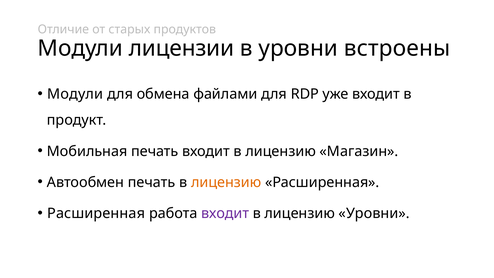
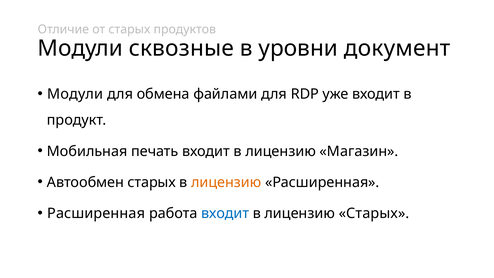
лицензии: лицензии -> сквозные (181, 48)
встроены: встроены -> документ (397, 48)
Автообмен печать: печать -> старых (152, 182)
входит colour: purple -> blue (225, 213)
лицензию Уровни: Уровни -> Старых (374, 213)
